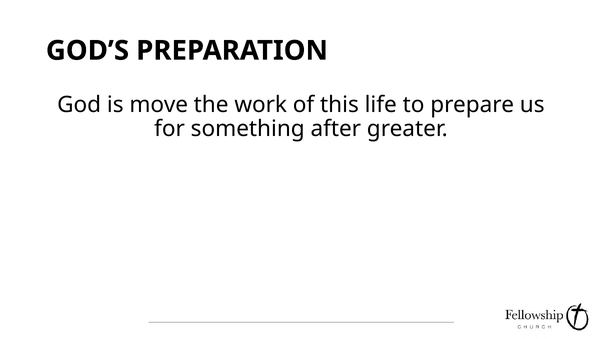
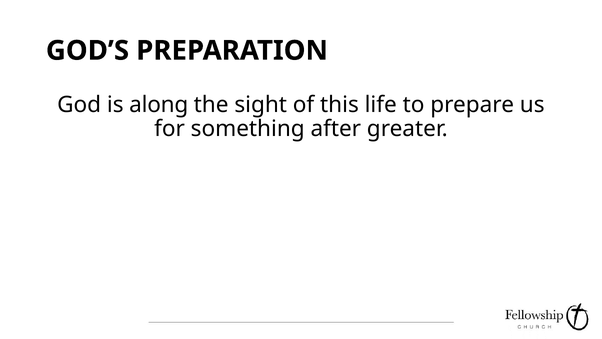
move: move -> along (159, 104)
work: work -> sight (261, 104)
